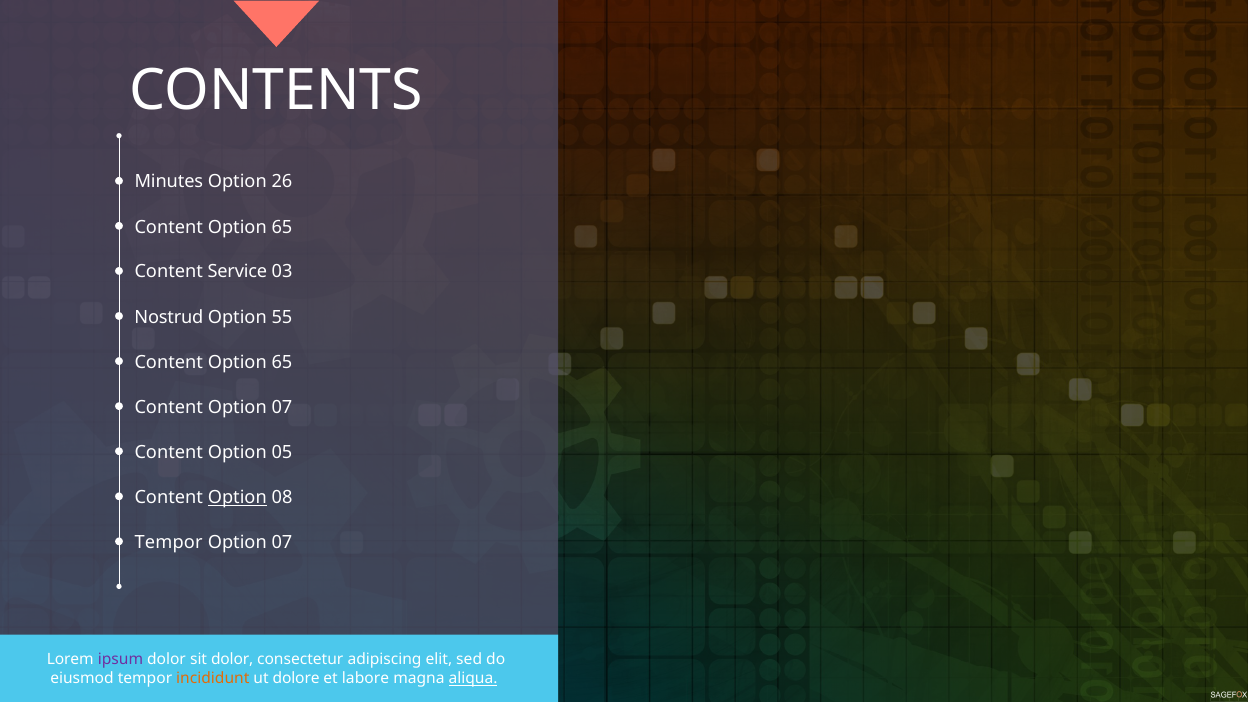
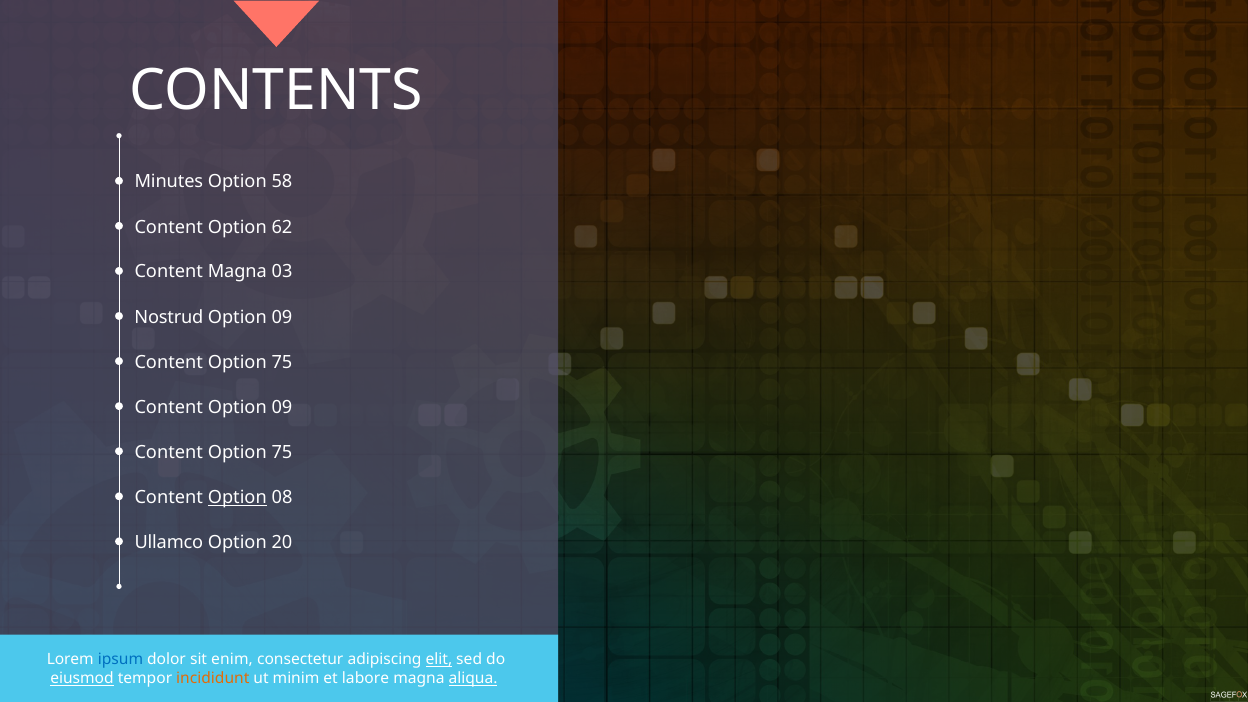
26: 26 -> 58 (282, 182)
65: 65 -> 62 (282, 227)
Content Service: Service -> Magna (237, 272)
55: 55 -> 09 (282, 317)
65: 65 -> 75 (282, 363)
Content Option 07: 07 -> 09 (282, 408)
05: 05 -> 75 (282, 452)
Tempor: Tempor -> Ullamco (169, 543)
07: 07 -> 20 (282, 543)
ipsum colour: purple -> blue (120, 660)
sit dolor: dolor -> enim (232, 660)
elit underline: none -> present (439, 660)
eiusmod underline: none -> present (82, 678)
dolore: dolore -> minim (296, 678)
